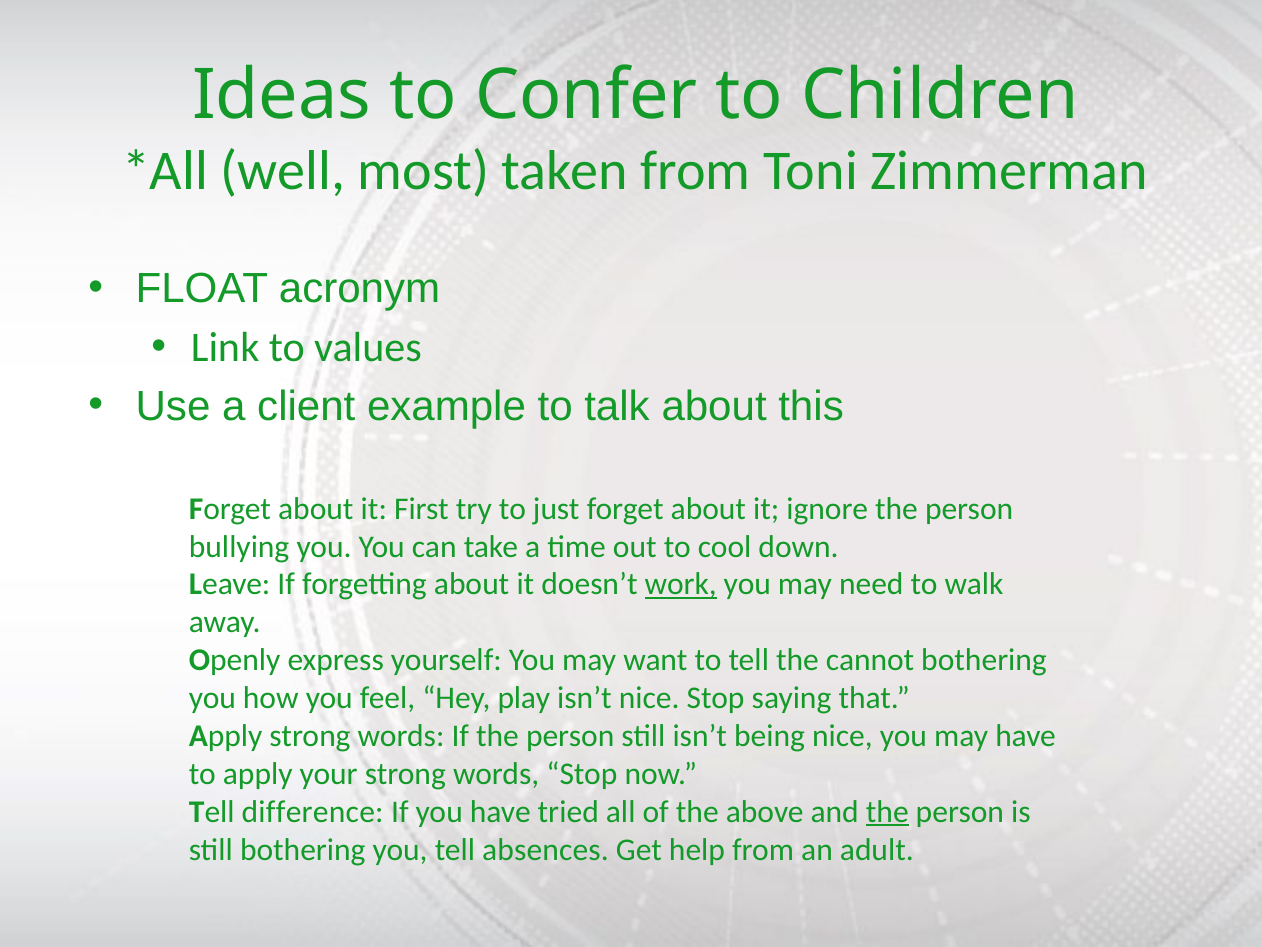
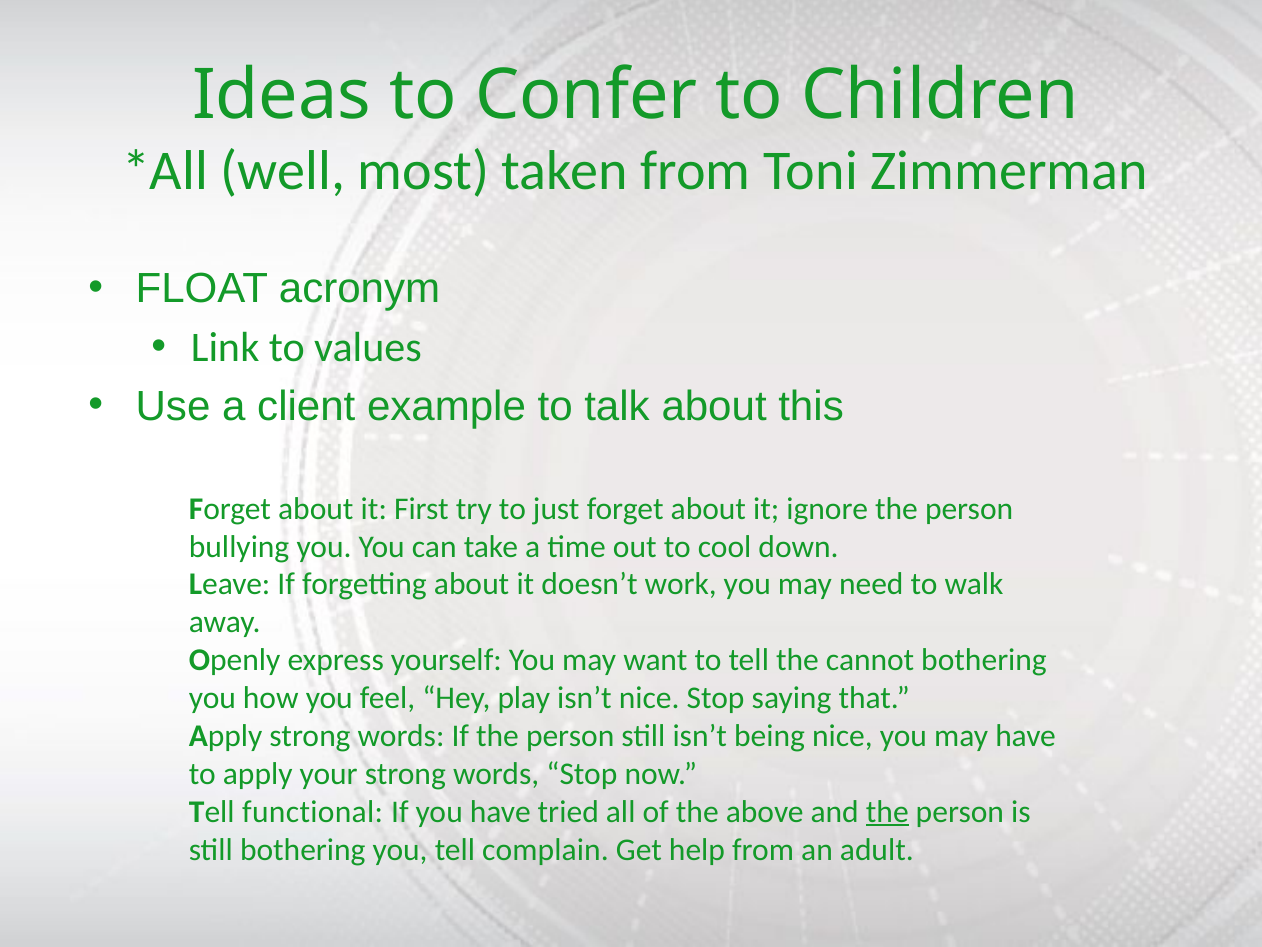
work underline: present -> none (681, 584)
difference: difference -> functional (313, 811)
absences: absences -> complain (546, 849)
